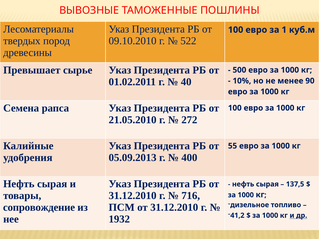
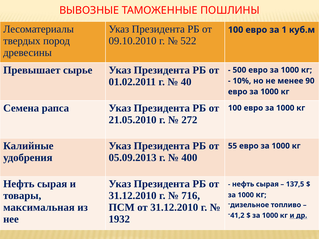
сопровождение: сопровождение -> максимальная (39, 208)
